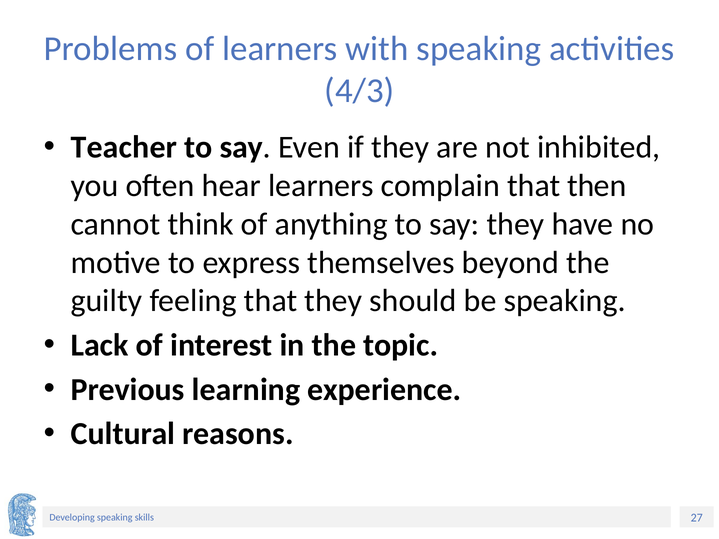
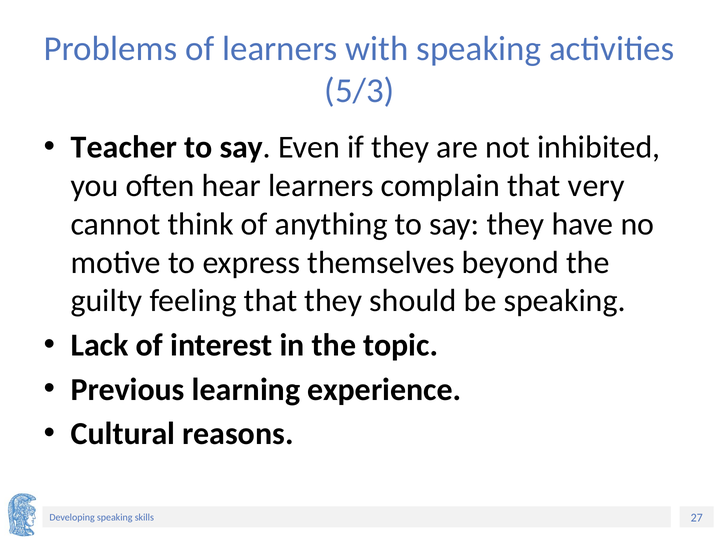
4/3: 4/3 -> 5/3 (359, 91)
then: then -> very (596, 186)
